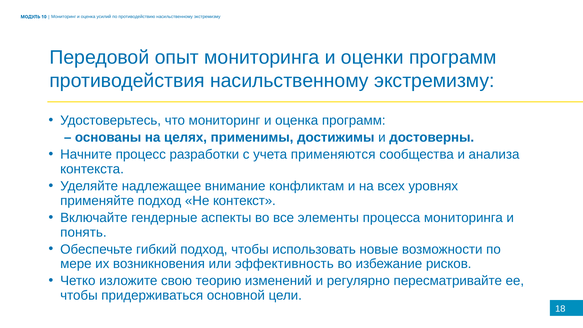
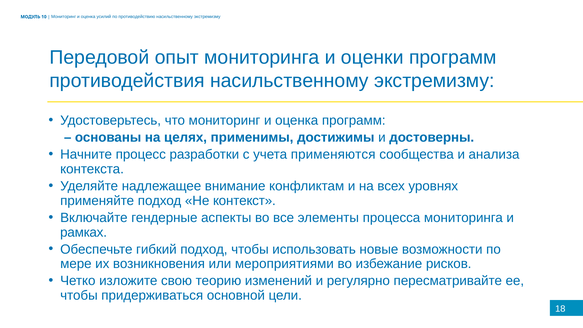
понять: понять -> рамках (84, 232)
эффективность: эффективность -> мероприятиями (284, 264)
